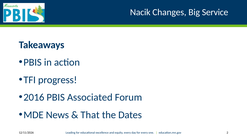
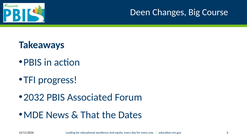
Nacik: Nacik -> Deen (140, 12)
Service: Service -> Course (215, 12)
2016: 2016 -> 2032 (34, 97)
